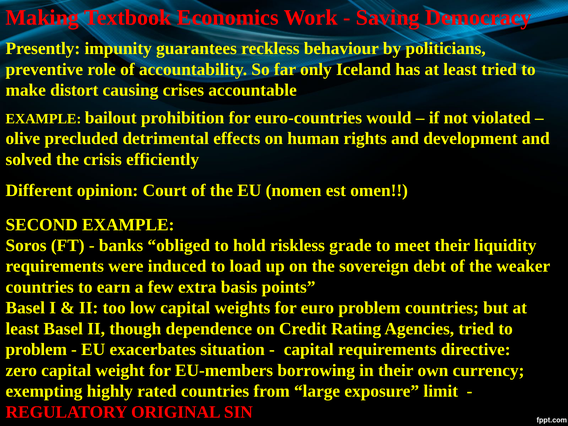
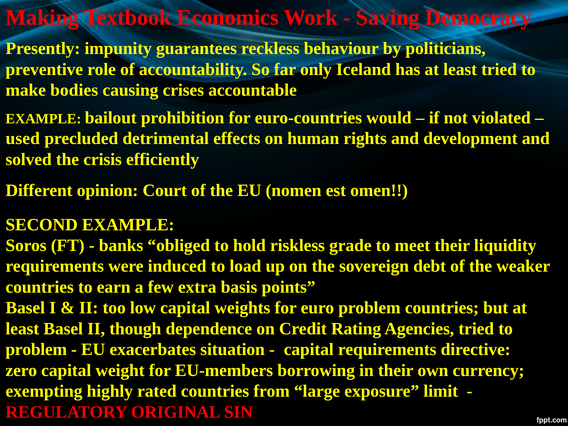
distort: distort -> bodies (74, 90)
olive: olive -> used (23, 138)
